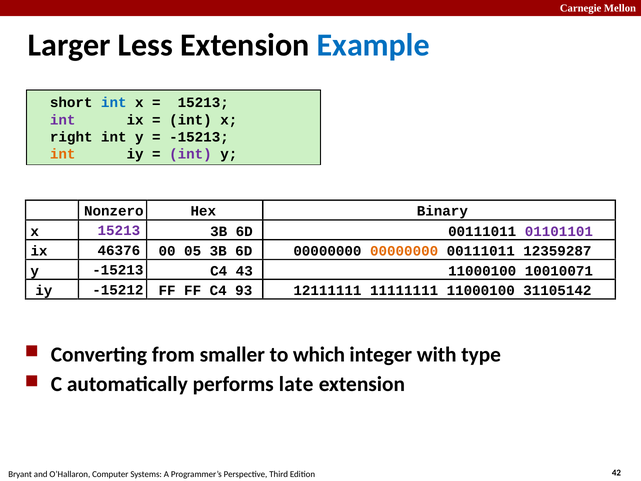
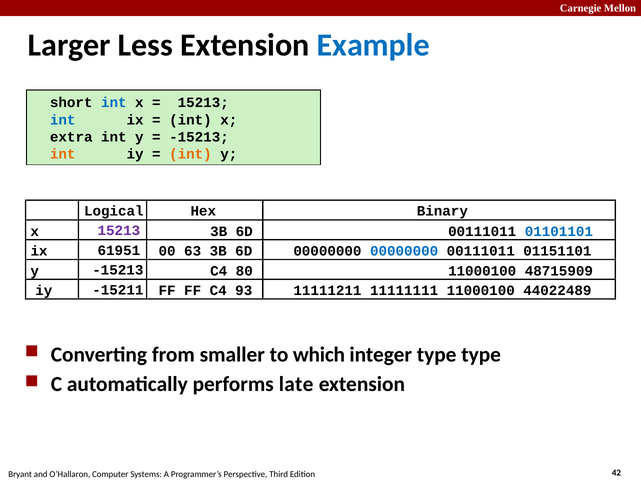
int colour: purple -> blue (63, 120)
right: right -> extra (71, 137)
int colour: purple -> orange (190, 154)
Nonzero: Nonzero -> Logical (114, 211)
01101101 colour: purple -> blue (559, 231)
46376: 46376 -> 61951 (119, 250)
05: 05 -> 63 (193, 251)
00000000 colour: orange -> blue (404, 251)
12359287: 12359287 -> 01151101 (557, 251)
43: 43 -> 80 (244, 271)
10010071: 10010071 -> 48715909 (559, 271)
-15212: -15212 -> -15211 (118, 290)
12111111: 12111111 -> 11111211 (327, 291)
31105142: 31105142 -> 44022489 (557, 291)
integer with: with -> type (437, 354)
